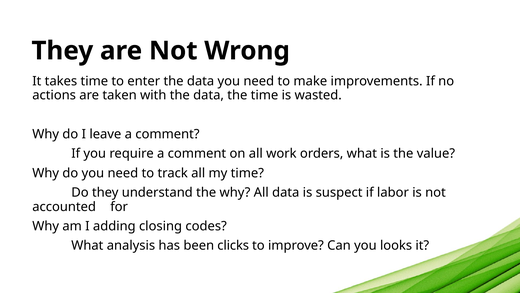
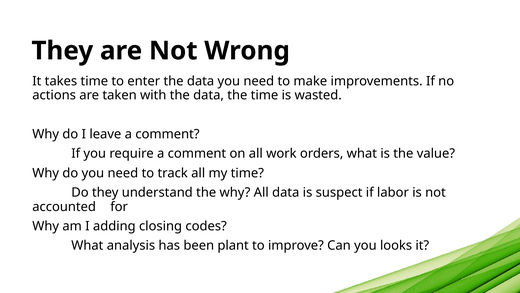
clicks: clicks -> plant (233, 245)
